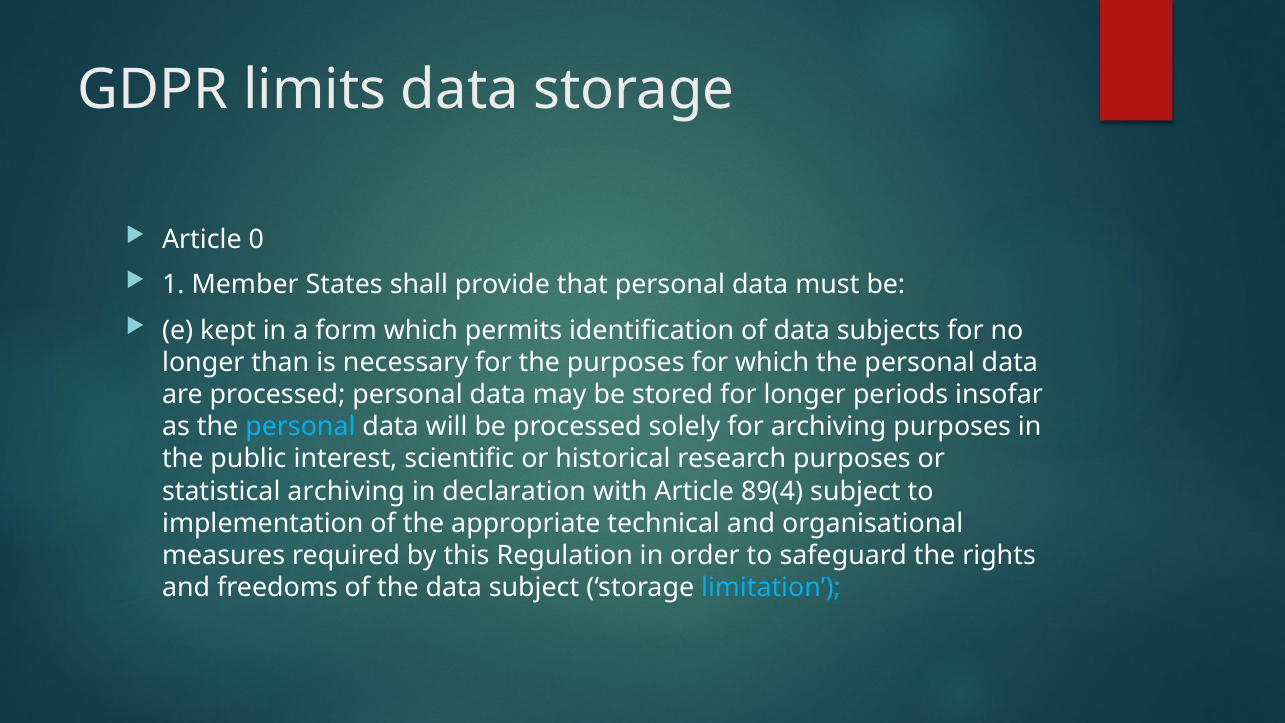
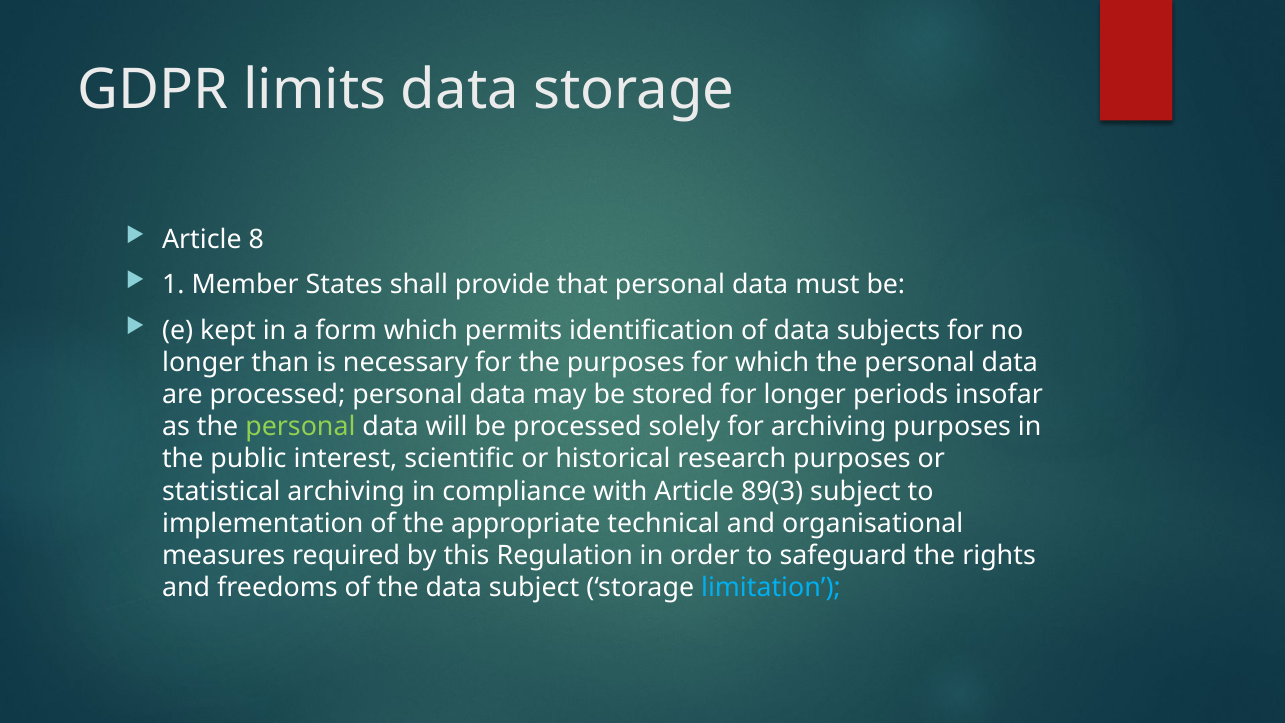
0: 0 -> 8 (256, 239)
personal colour: light blue -> light green (300, 427)
declaration: declaration -> compliance (514, 491)
89(4: 89(4 -> 89(3 (772, 491)
